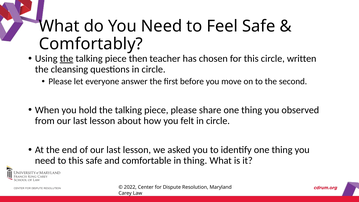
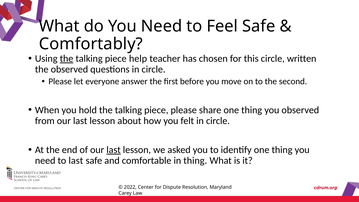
then: then -> help (138, 59)
the cleansing: cleansing -> observed (69, 69)
last underline: none -> present (114, 150)
to this: this -> last (76, 161)
